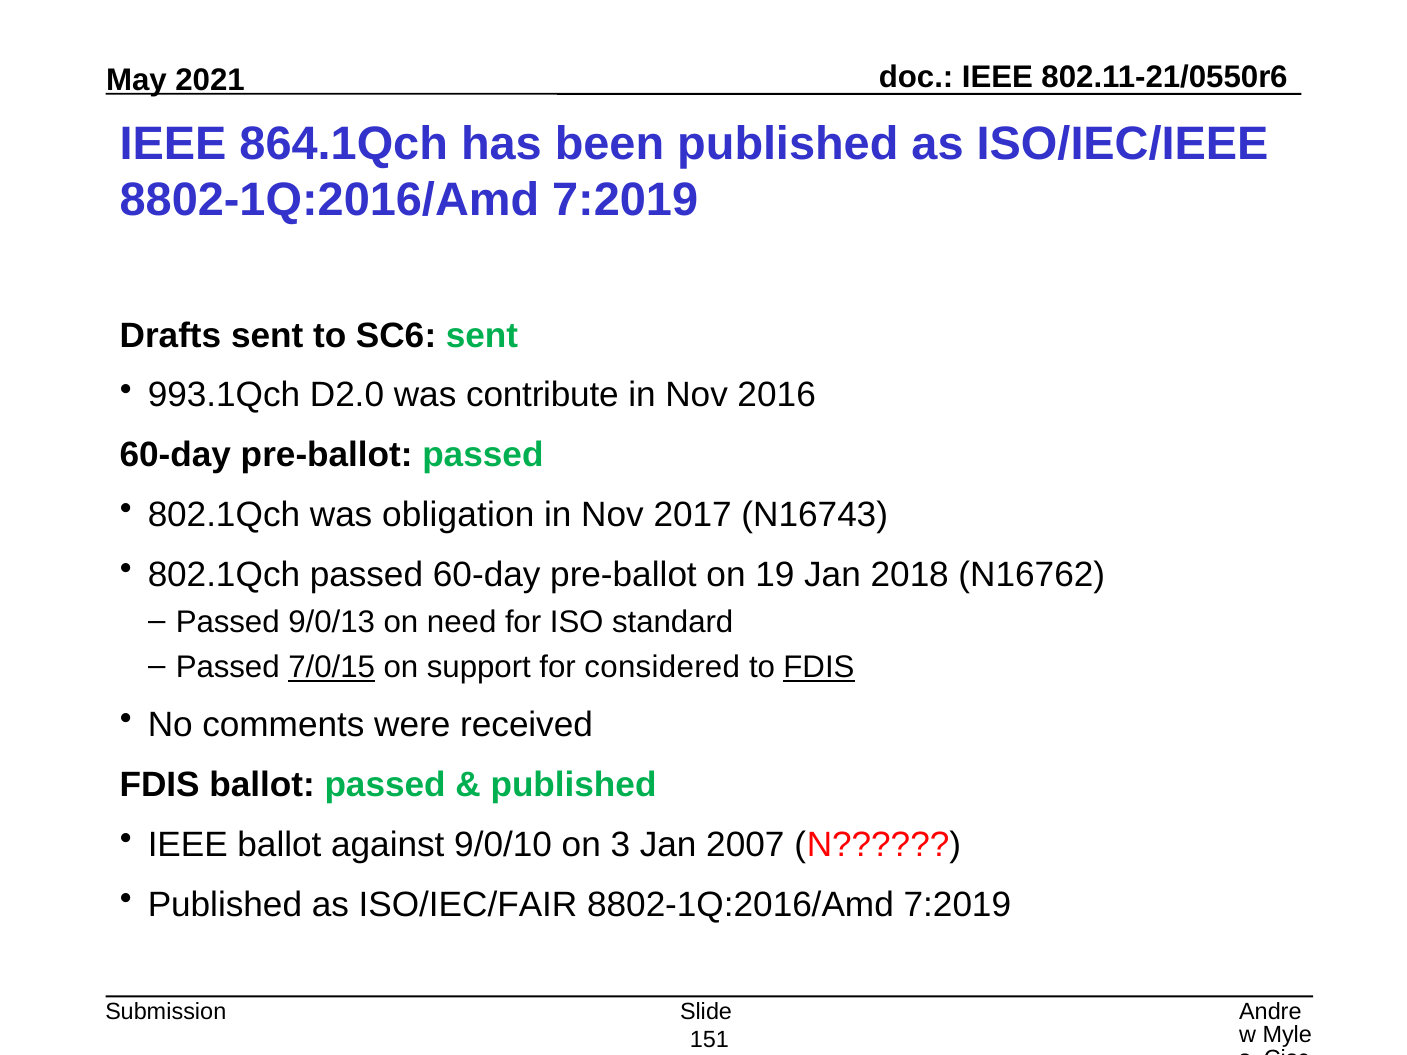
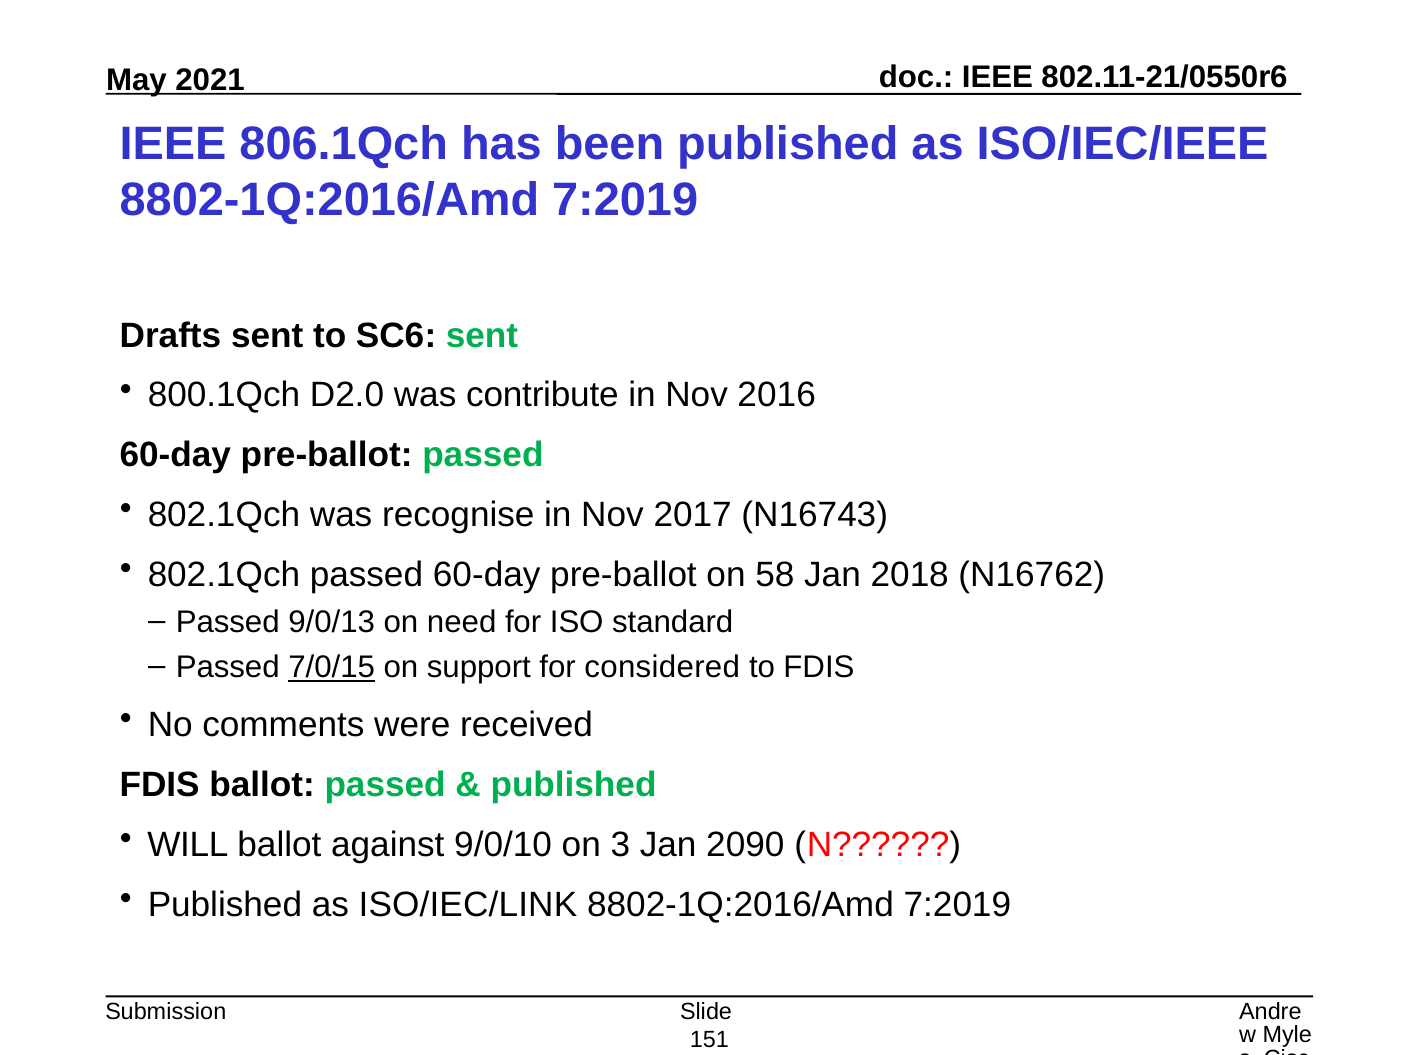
864.1Qch: 864.1Qch -> 806.1Qch (344, 144)
993.1Qch: 993.1Qch -> 800.1Qch (224, 395)
obligation: obligation -> recognise (458, 515)
19: 19 -> 58 (775, 575)
FDIS underline: present -> none (819, 667)
IEEE: IEEE -> WILL (188, 845)
2007: 2007 -> 2090 (745, 845)
ISO/IEC/FAIR: ISO/IEC/FAIR -> ISO/IEC/LINK (468, 905)
